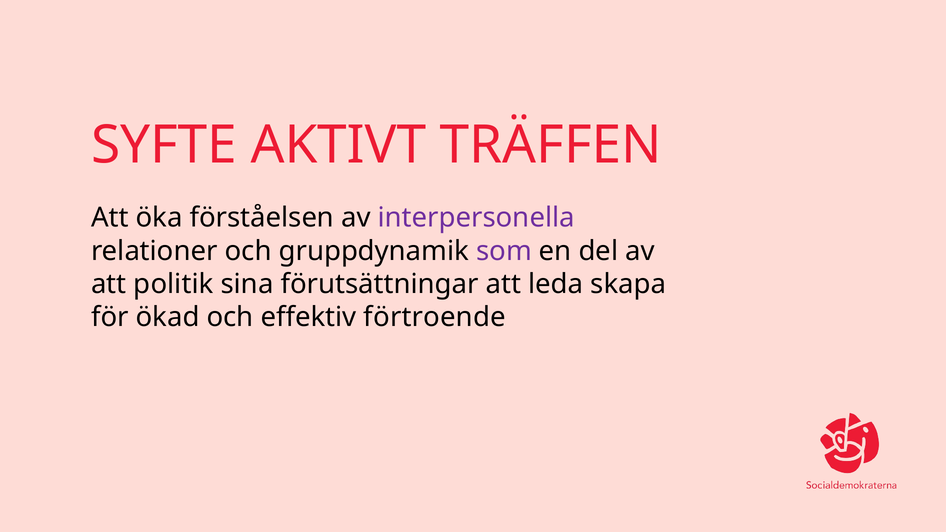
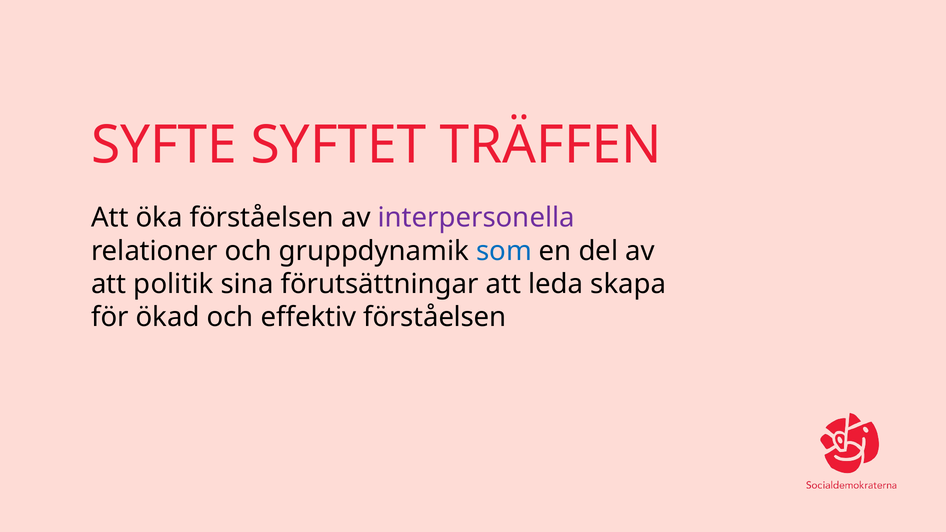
AKTIVT: AKTIVT -> SYFTET (338, 145)
som colour: purple -> blue (504, 251)
effektiv förtroende: förtroende -> förståelsen (435, 317)
